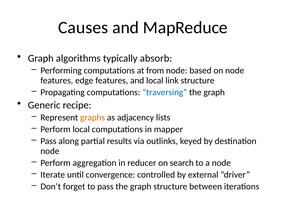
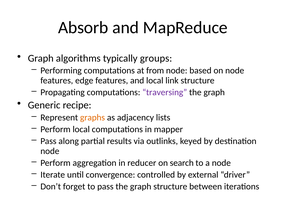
Causes: Causes -> Absorb (83, 28)
absorb: absorb -> groups (156, 58)
traversing colour: blue -> purple (165, 92)
